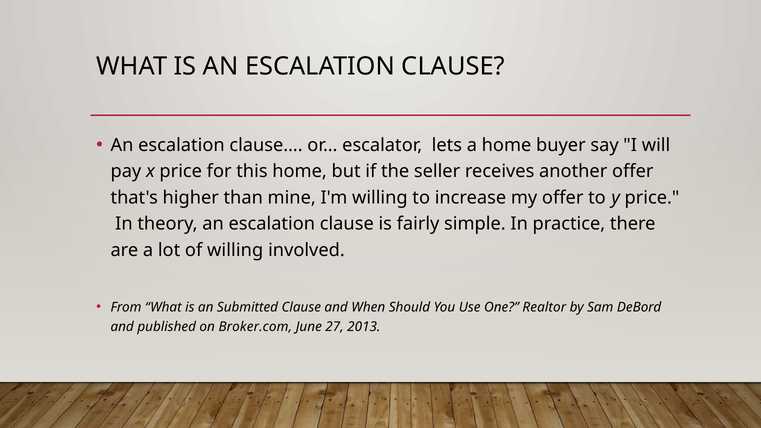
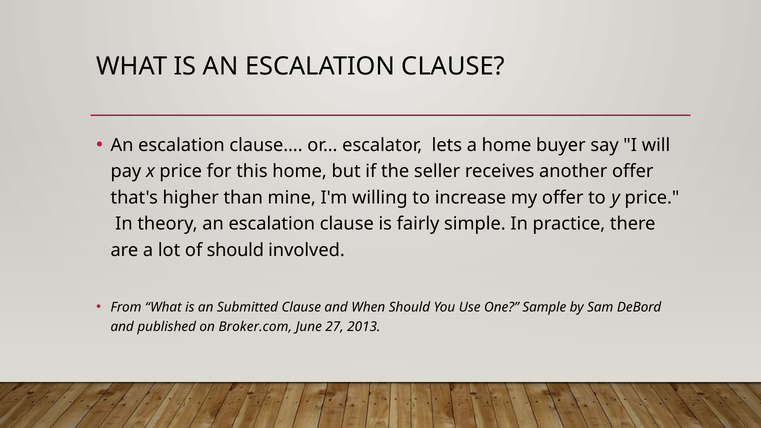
of willing: willing -> should (235, 250)
Realtor: Realtor -> Sample (544, 307)
